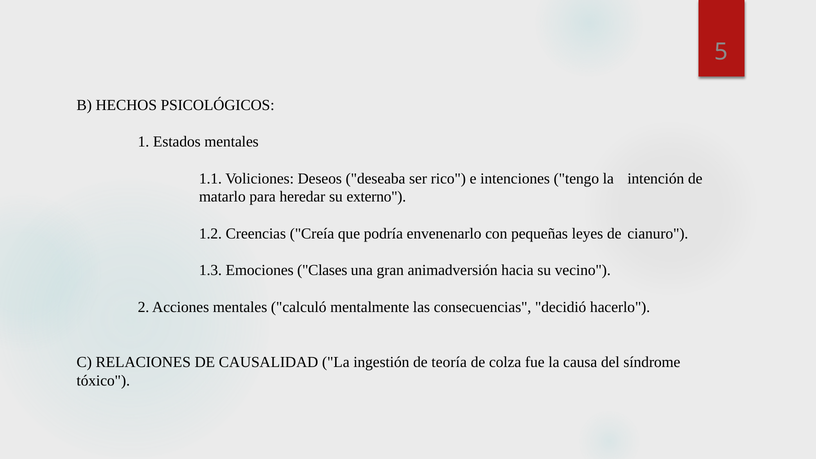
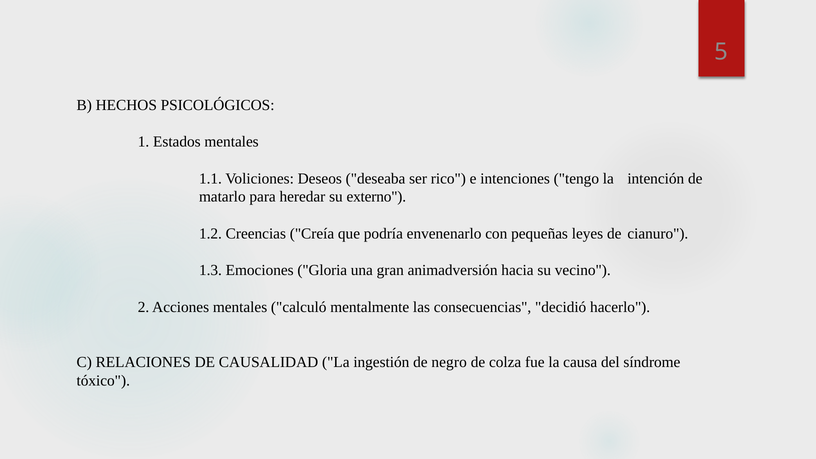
Clases: Clases -> Gloria (322, 270)
teoría: teoría -> negro (449, 362)
